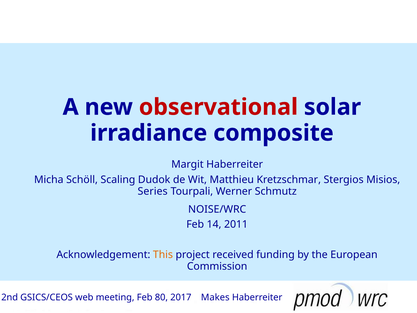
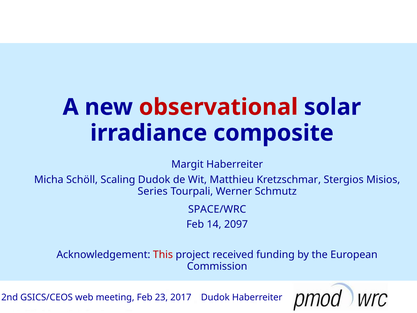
NOISE/WRC: NOISE/WRC -> SPACE/WRC (217, 209)
2011: 2011 -> 2097 (236, 224)
This colour: orange -> red (163, 254)
80: 80 -> 23 (161, 297)
2017 Makes: Makes -> Dudok (215, 297)
